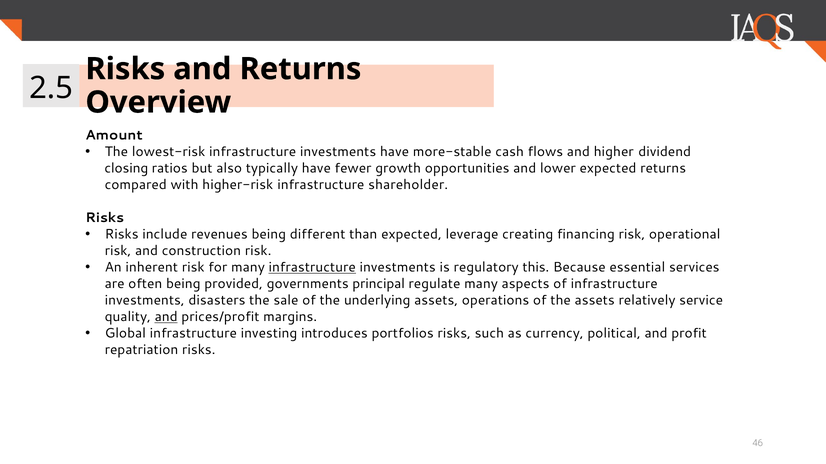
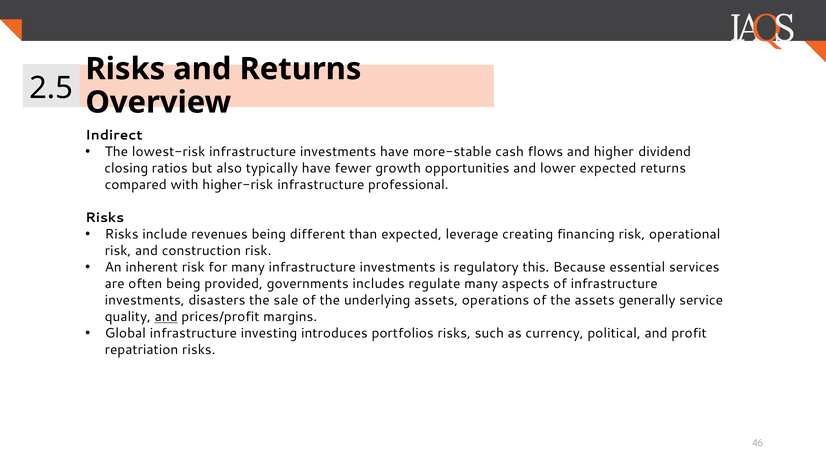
Amount: Amount -> Indirect (114, 136)
shareholder: shareholder -> professional (408, 185)
infrastructure underline: present -> none (312, 268)
principal: principal -> includes (379, 284)
relatively: relatively -> generally (647, 301)
